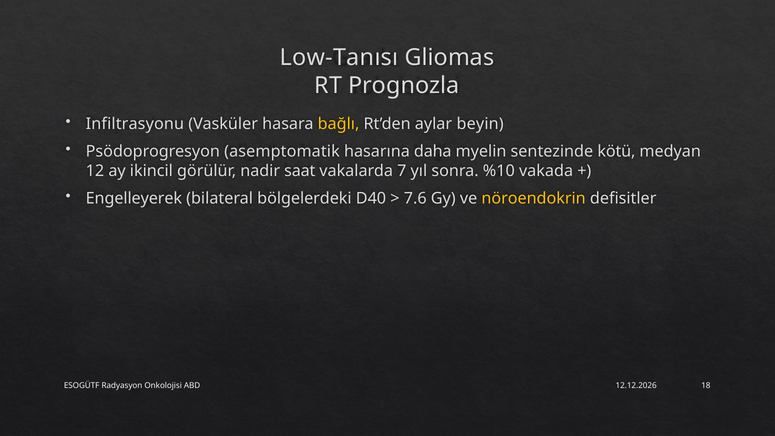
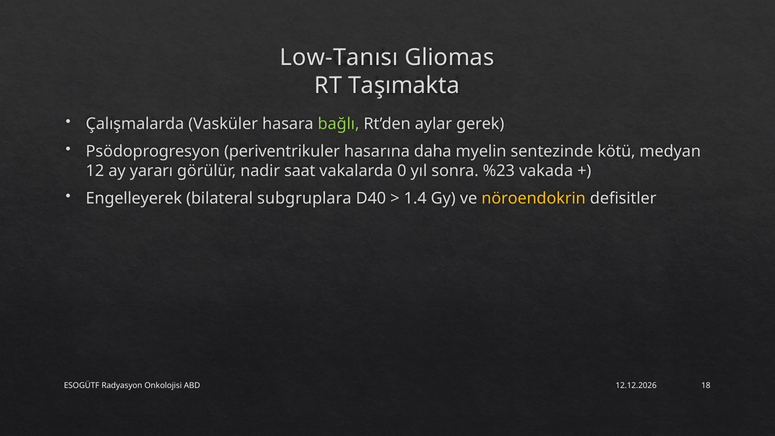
Prognozla: Prognozla -> Taşımakta (404, 85)
Infiltrasyonu: Infiltrasyonu -> Çalışmalarda (135, 124)
bağlı colour: yellow -> light green (338, 124)
beyin: beyin -> gerek (480, 124)
asemptomatik: asemptomatik -> periventrikuler (282, 151)
ikincil: ikincil -> yararı (151, 171)
7: 7 -> 0 (402, 171)
%10: %10 -> %23 (499, 171)
bölgelerdeki: bölgelerdeki -> subgruplara (304, 198)
7.6: 7.6 -> 1.4 (415, 198)
